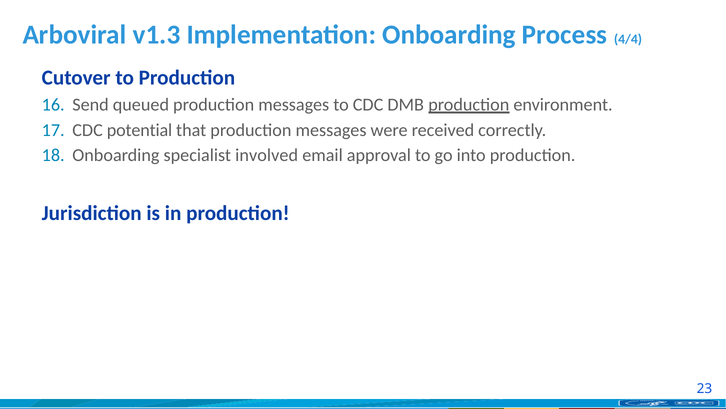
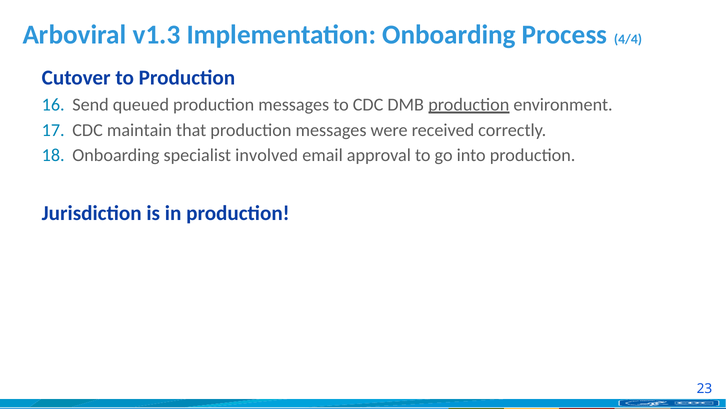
potential: potential -> maintain (139, 130)
